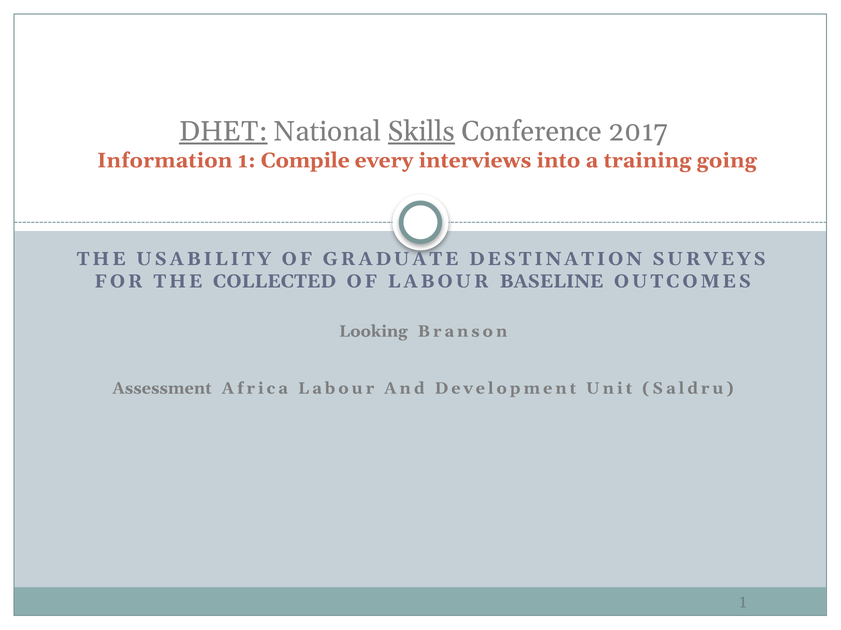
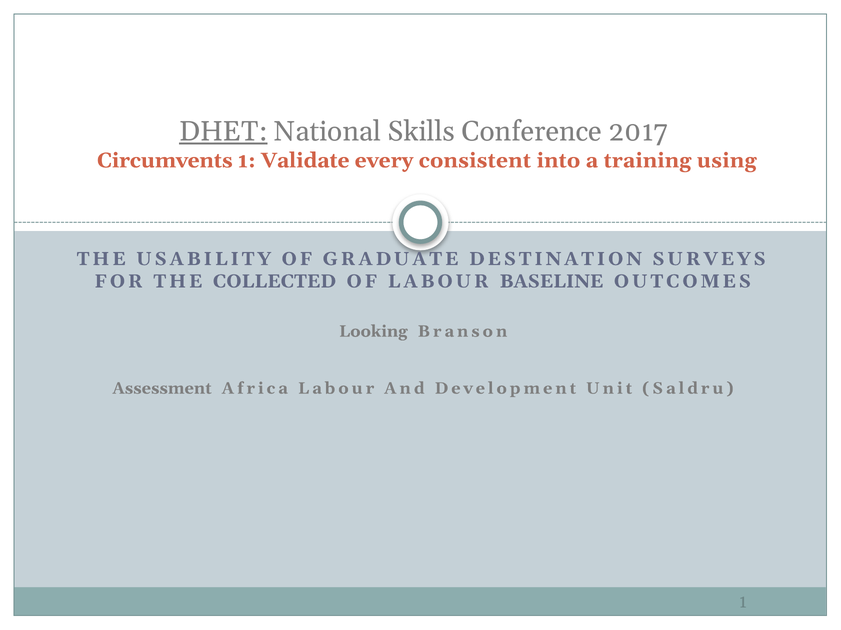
Skills underline: present -> none (422, 132)
Information: Information -> Circumvents (165, 161)
Compile: Compile -> Validate (305, 161)
interviews: interviews -> consistent (475, 161)
going: going -> using (727, 161)
